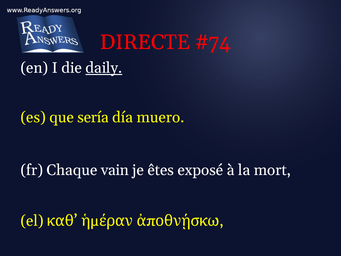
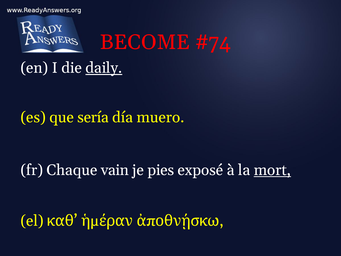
DIRECTE: DIRECTE -> BECOME (145, 42)
êtes: êtes -> pies (161, 170)
mort underline: none -> present (272, 170)
